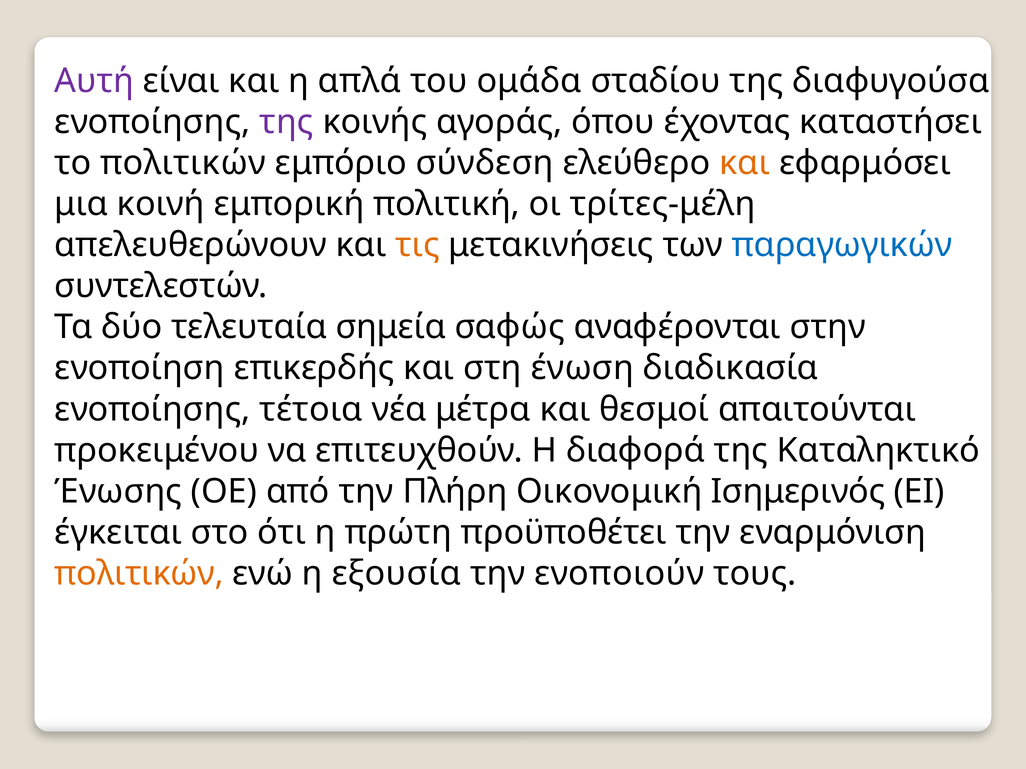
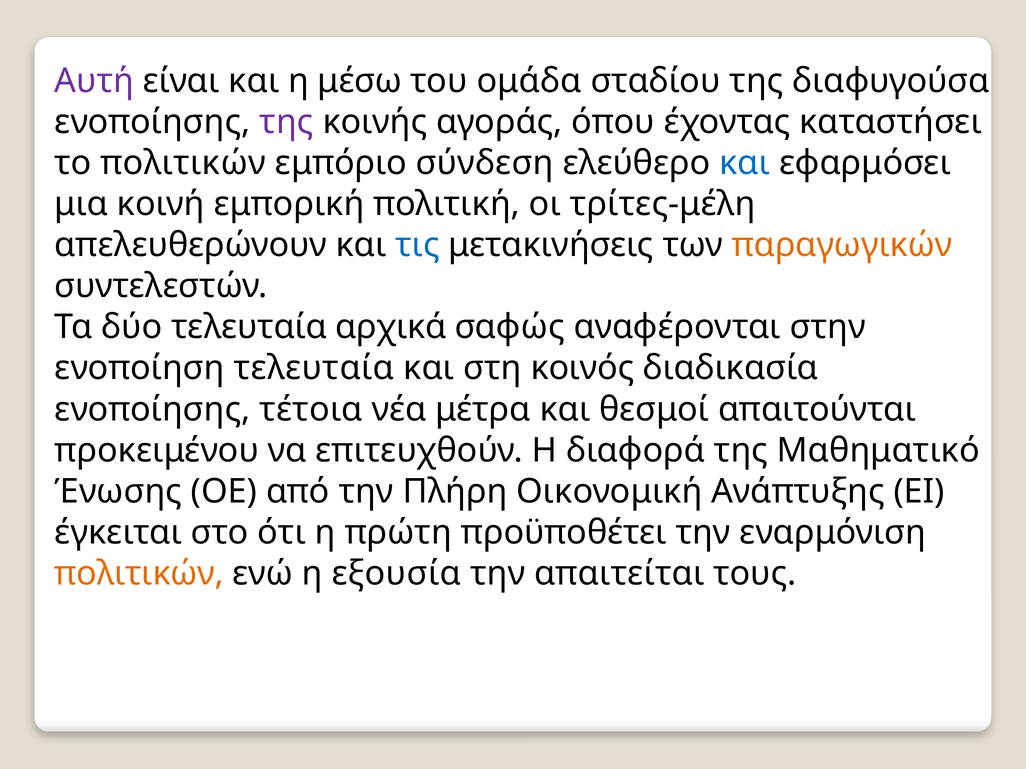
απλά: απλά -> μέσω (360, 81)
και colour: orange -> blue (745, 163)
τις colour: orange -> blue (418, 245)
παραγωγικών colour: blue -> orange (842, 245)
σημεία: σημεία -> αρχικά (391, 327)
ενοποίηση επικερδής: επικερδής -> τελευταία (314, 368)
ένωση: ένωση -> κοινός (582, 368)
Καταληκτικό: Καταληκτικό -> Μαθηματικό (878, 451)
Ισημερινός: Ισημερινός -> Ανάπτυξης (798, 492)
ενοποιούν: ενοποιούν -> απαιτείται (619, 574)
